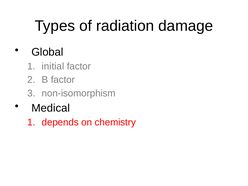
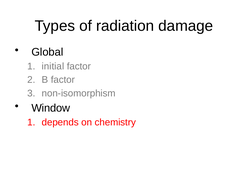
Medical: Medical -> Window (51, 108)
